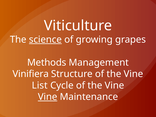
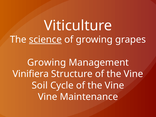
Methods: Methods -> Growing (47, 62)
List: List -> Soil (40, 85)
Vine underline: present -> none (48, 97)
